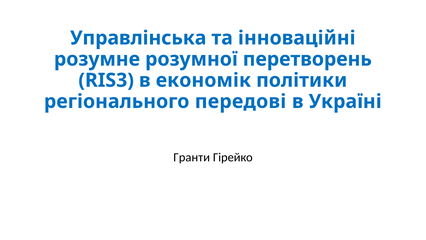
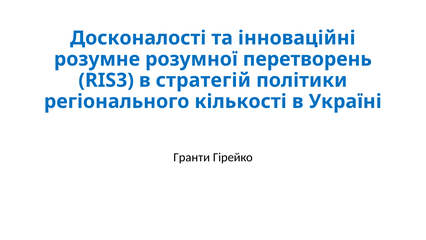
Управлінська: Управлінська -> Досконалості (138, 38)
економік: економік -> стратегій (203, 80)
передові: передові -> кількості (241, 101)
